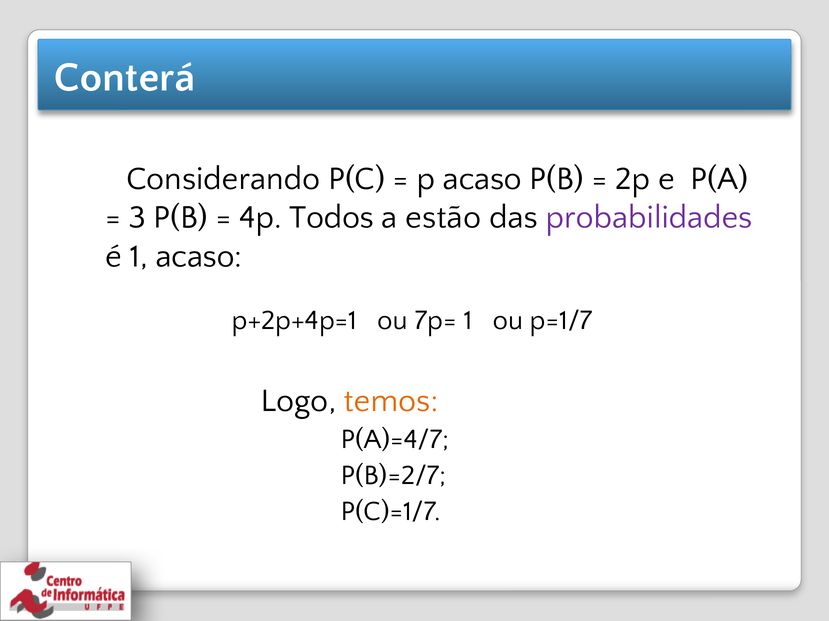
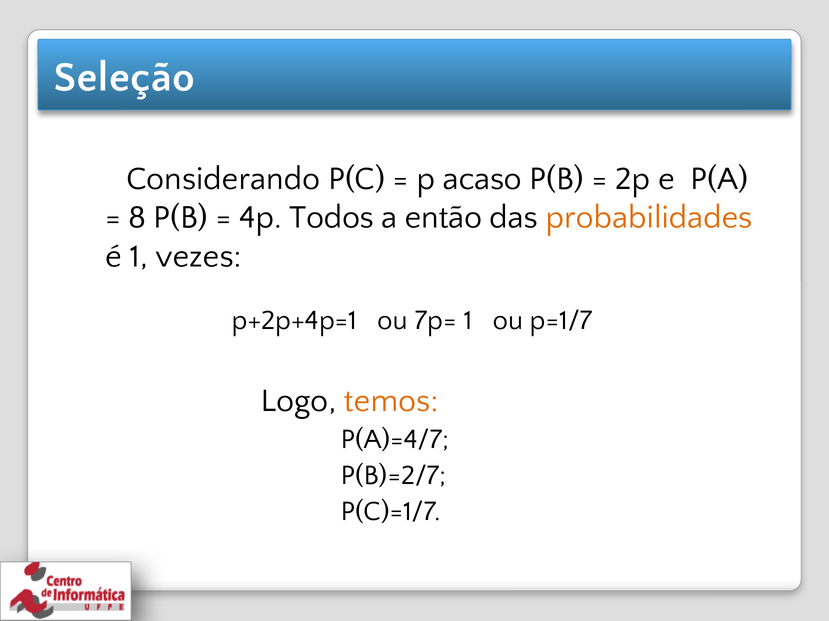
Conterá: Conterá -> Seleção (124, 77)
3: 3 -> 8 (137, 218)
estão: estão -> então (443, 218)
probabilidades colour: purple -> orange (649, 218)
1 acaso: acaso -> vezes (199, 256)
